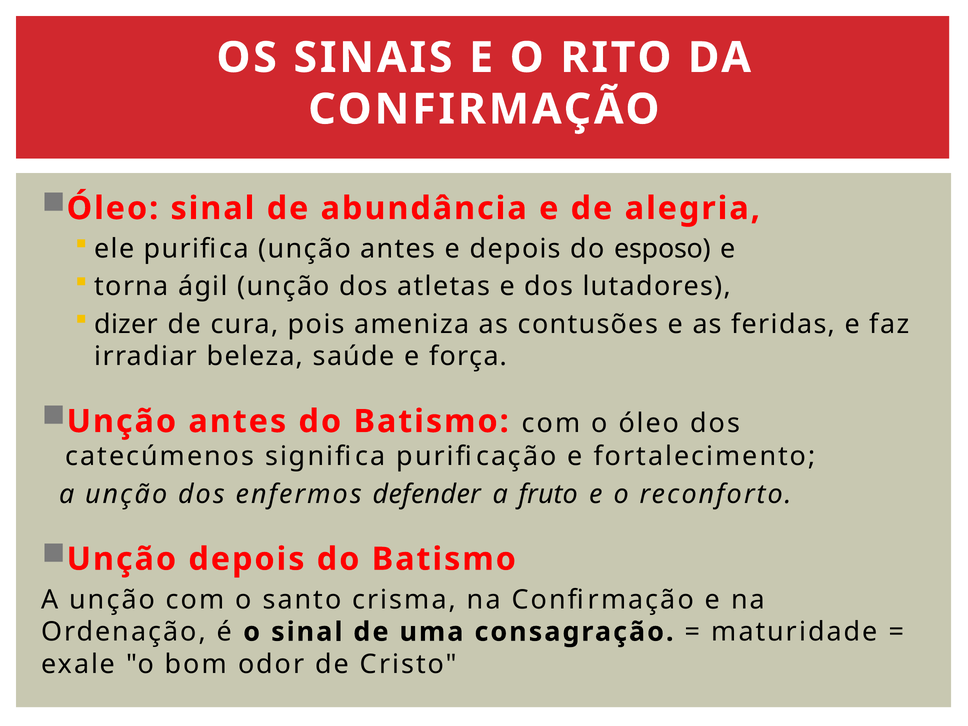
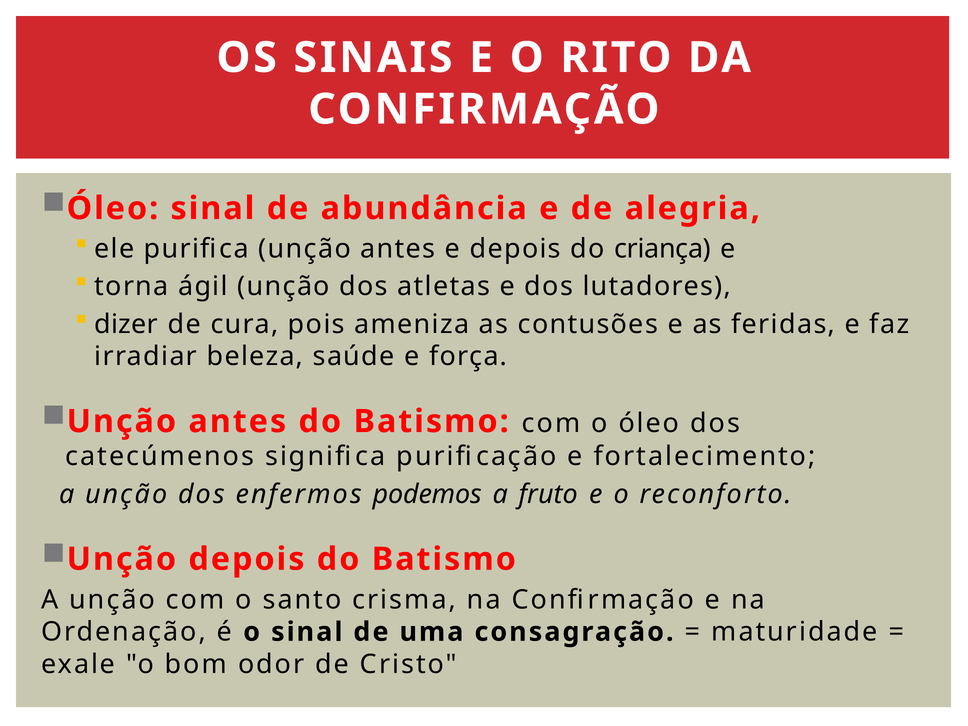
esposo: esposo -> criança (662, 249)
defender: defender -> podemos (427, 494)
